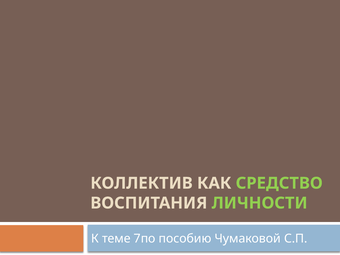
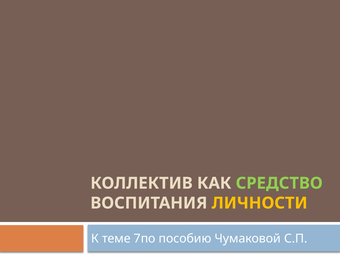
ЛИЧНОСТИ colour: light green -> yellow (260, 203)
